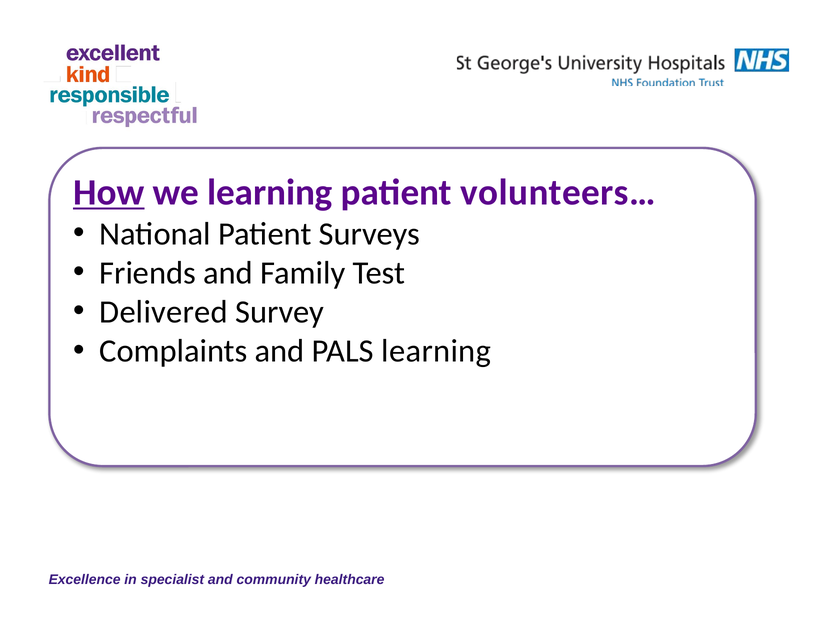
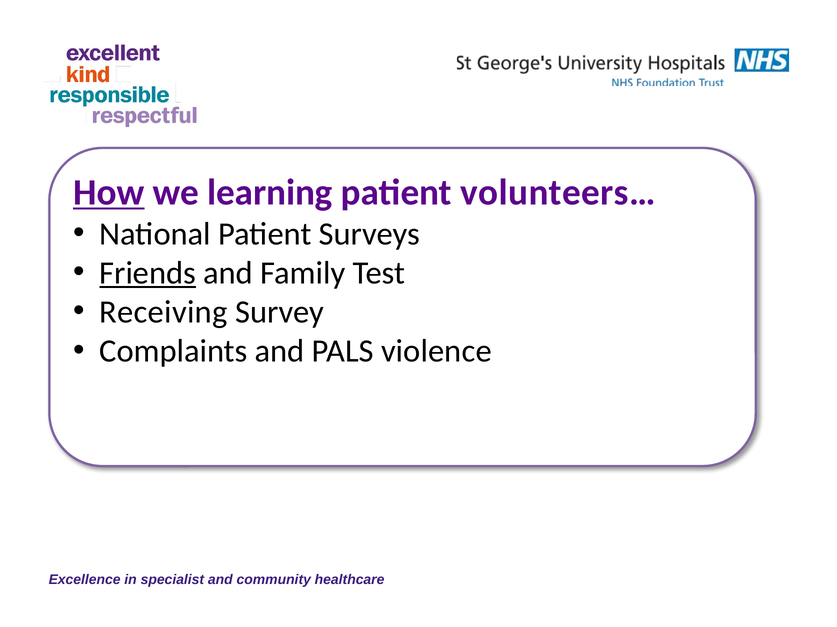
Friends underline: none -> present (148, 273)
Delivered: Delivered -> Receiving (163, 312)
PALS learning: learning -> violence (436, 351)
